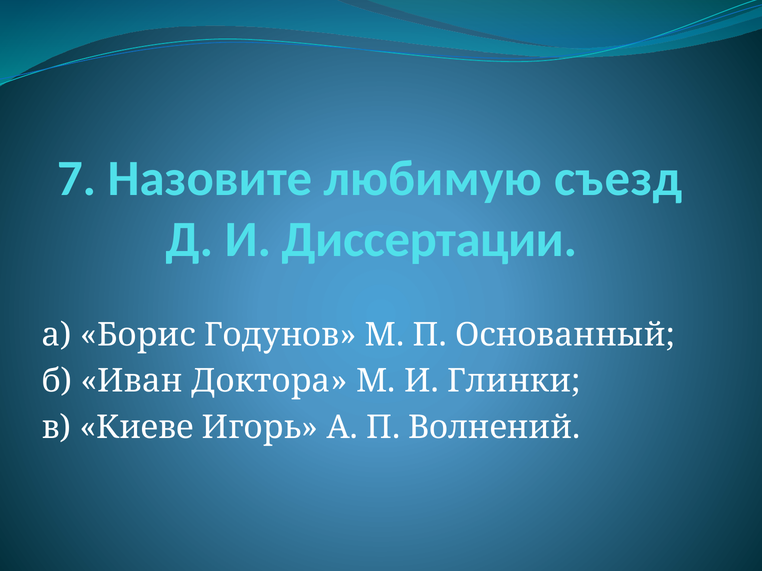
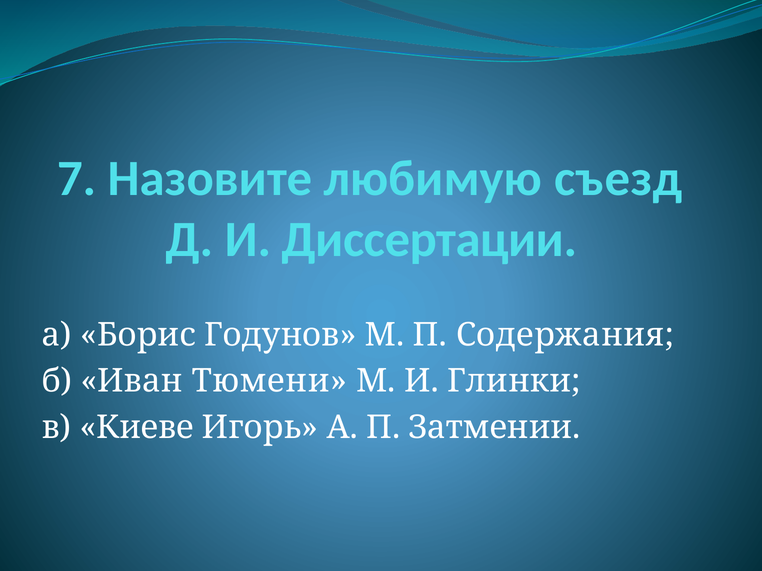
Основанный: Основанный -> Содержания (565, 335)
Доктора: Доктора -> Тюмени (269, 381)
Волнений: Волнений -> Затмении (494, 428)
